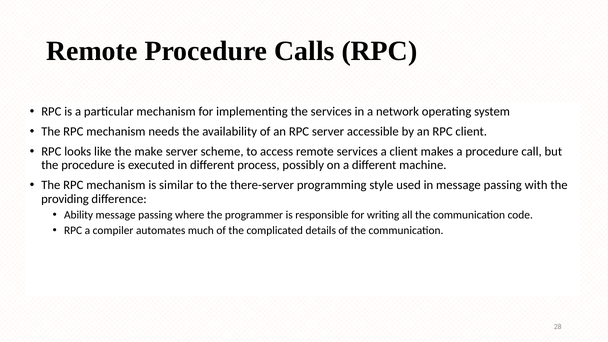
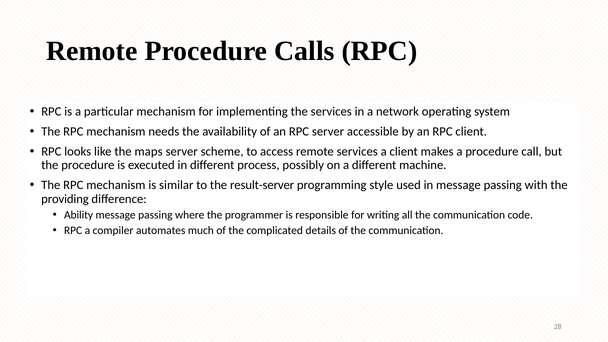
make: make -> maps (149, 152)
there-server: there-server -> result-server (262, 185)
